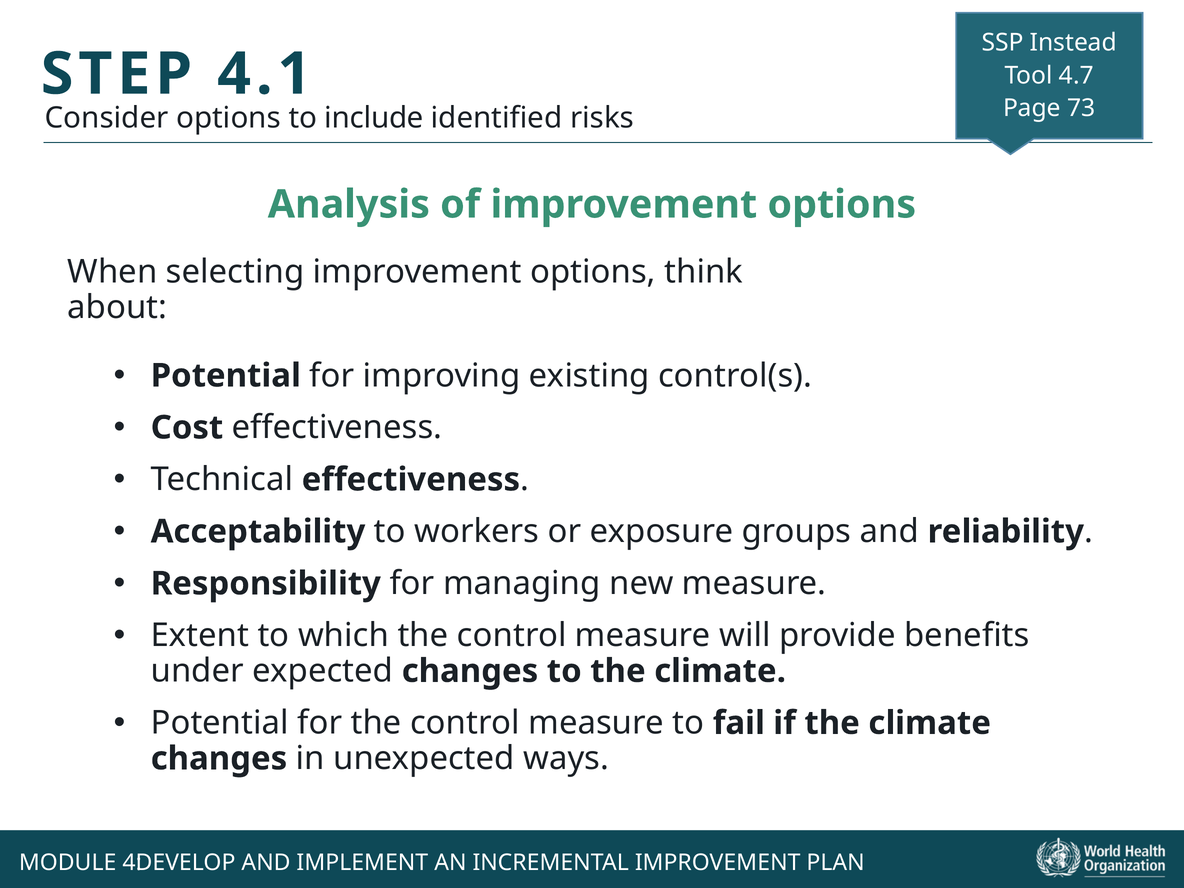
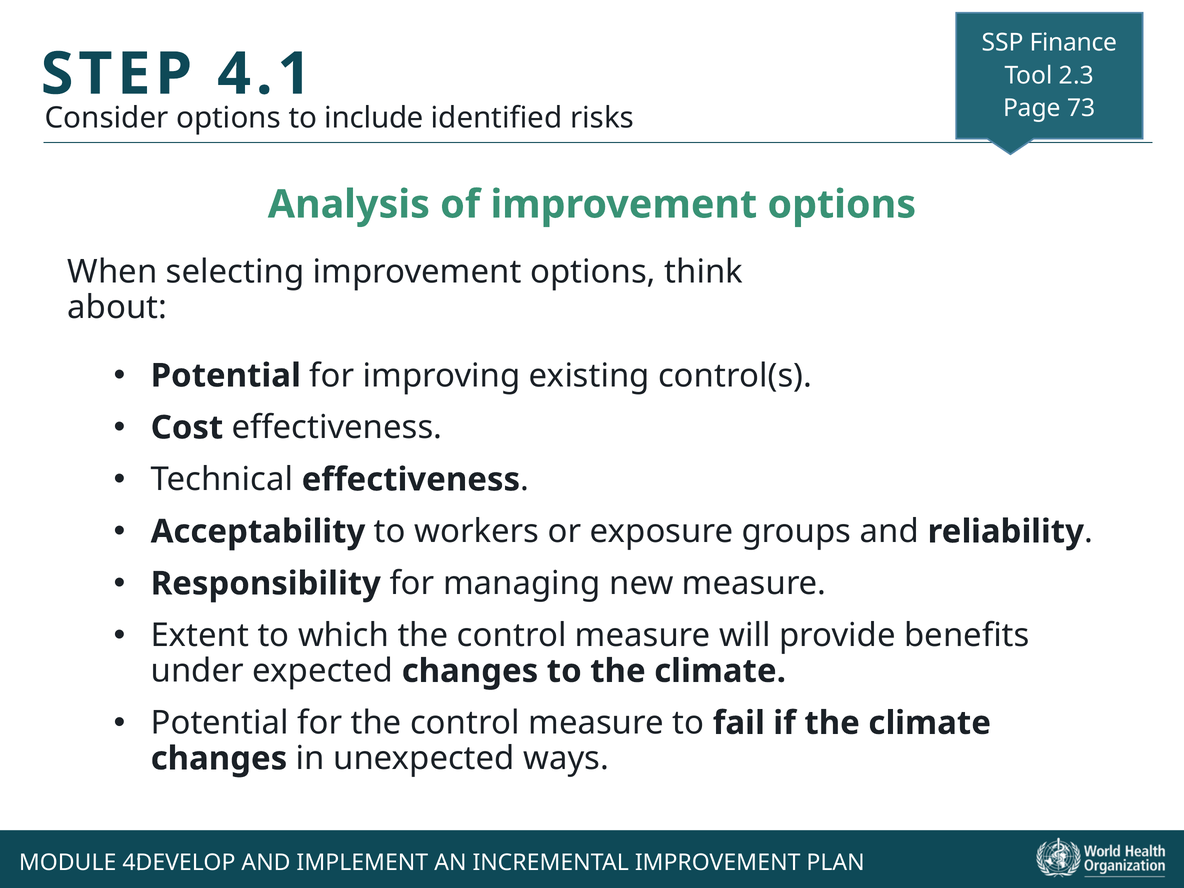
Instead: Instead -> Finance (1073, 43)
4.7: 4.7 -> 2.3 (1076, 75)
